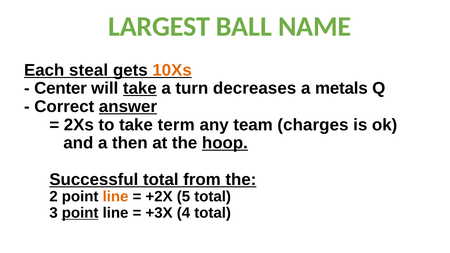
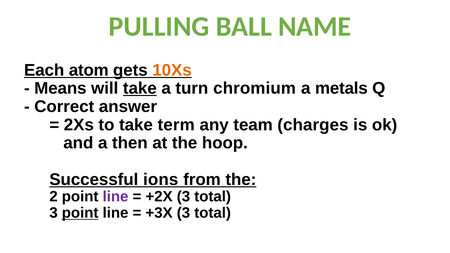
LARGEST: LARGEST -> PULLING (159, 27)
steal: steal -> atom (89, 70)
Center: Center -> Means (60, 88)
decreases: decreases -> chromium (255, 88)
answer underline: present -> none (128, 107)
hoop underline: present -> none (225, 143)
Successful total: total -> ions (161, 180)
line colour: orange -> purple (116, 197)
+2X 5: 5 -> 3 (183, 197)
+3X 4: 4 -> 3 (183, 213)
